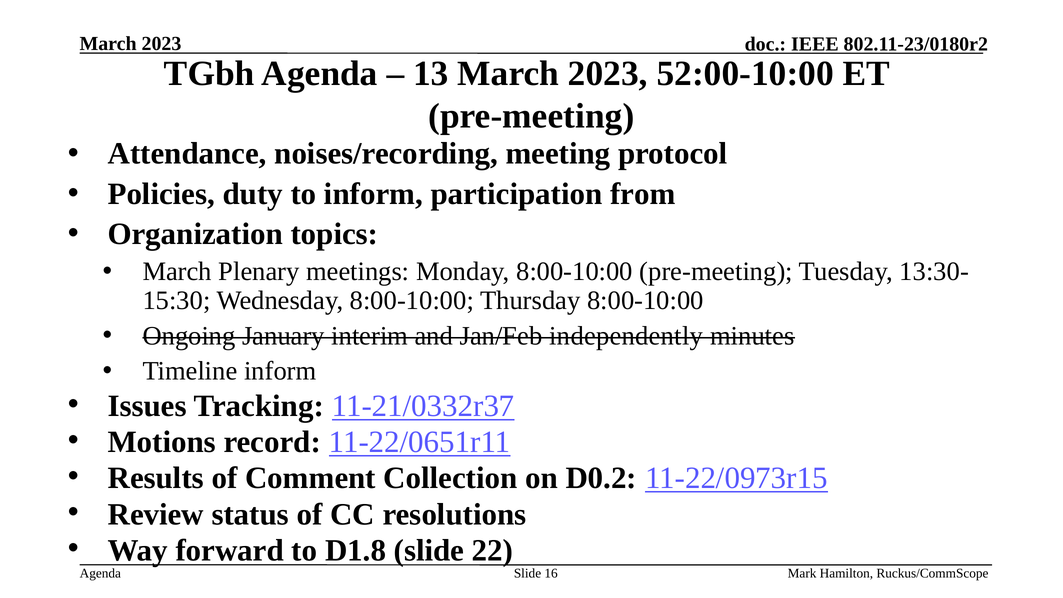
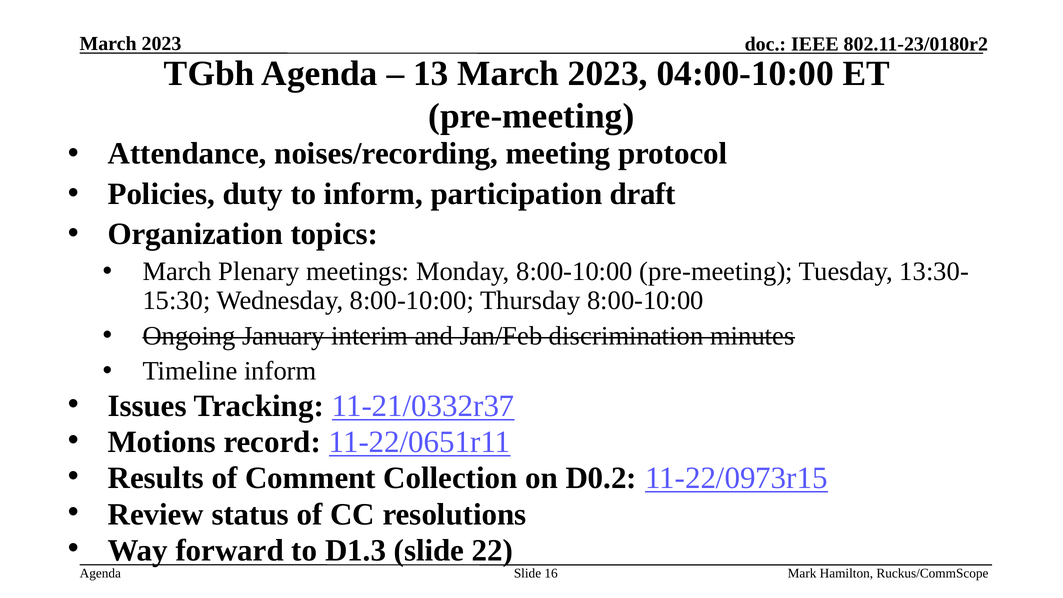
52:00-10:00: 52:00-10:00 -> 04:00-10:00 (745, 73)
from: from -> draft (643, 194)
independently: independently -> discrimination (626, 336)
D1.8: D1.8 -> D1.3 (356, 550)
